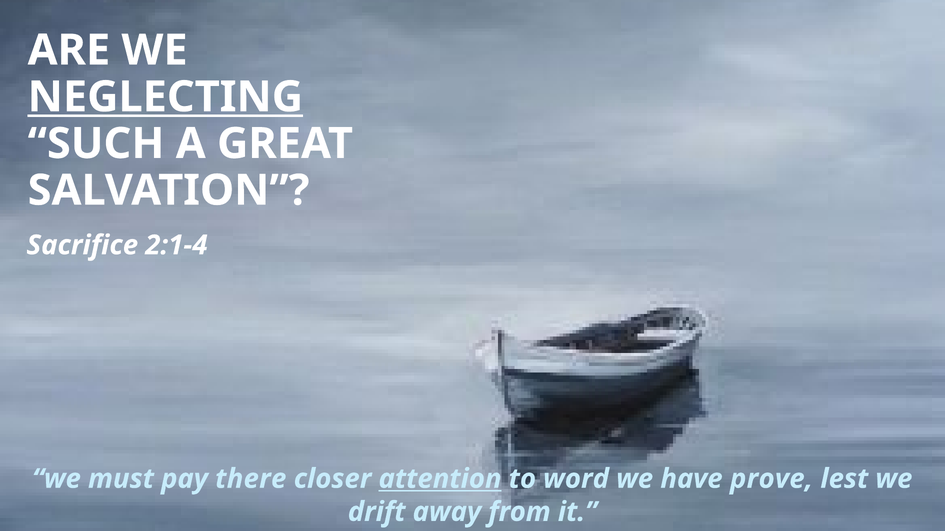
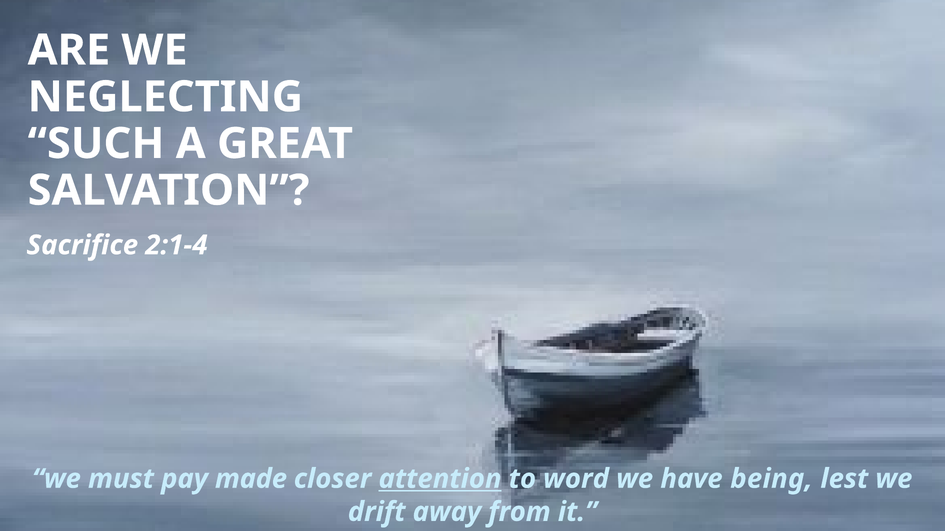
NEGLECTING underline: present -> none (165, 97)
there: there -> made (251, 479)
prove: prove -> being (771, 479)
